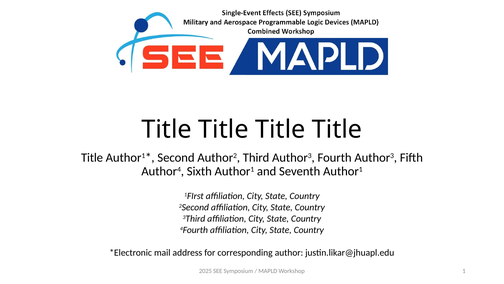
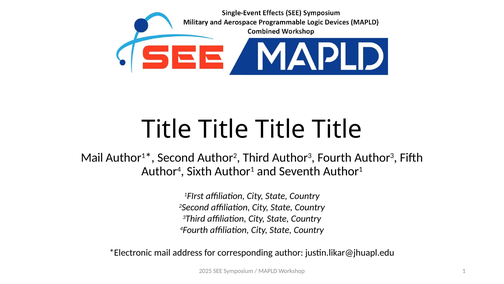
Title: Title -> Mail (92, 158)
